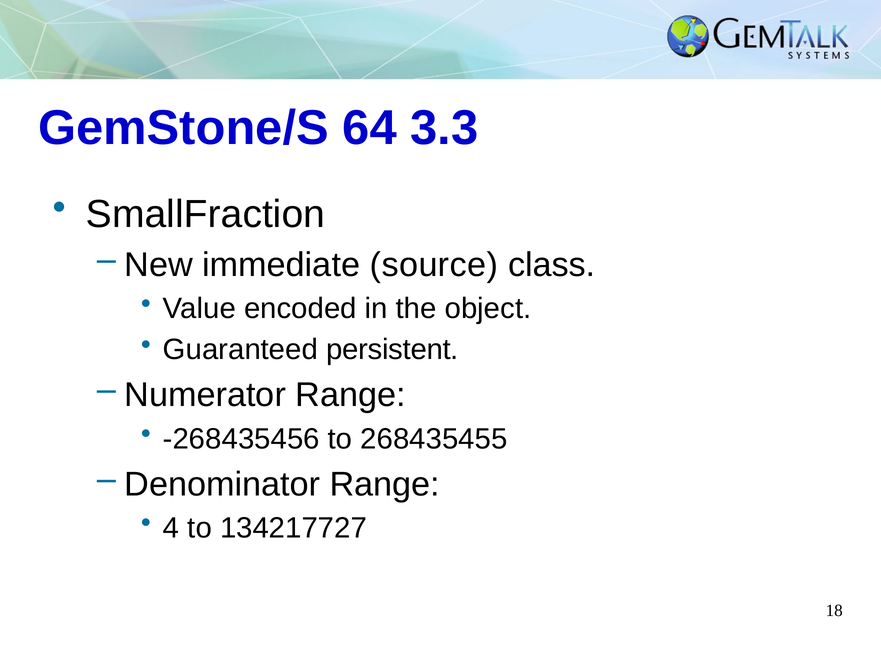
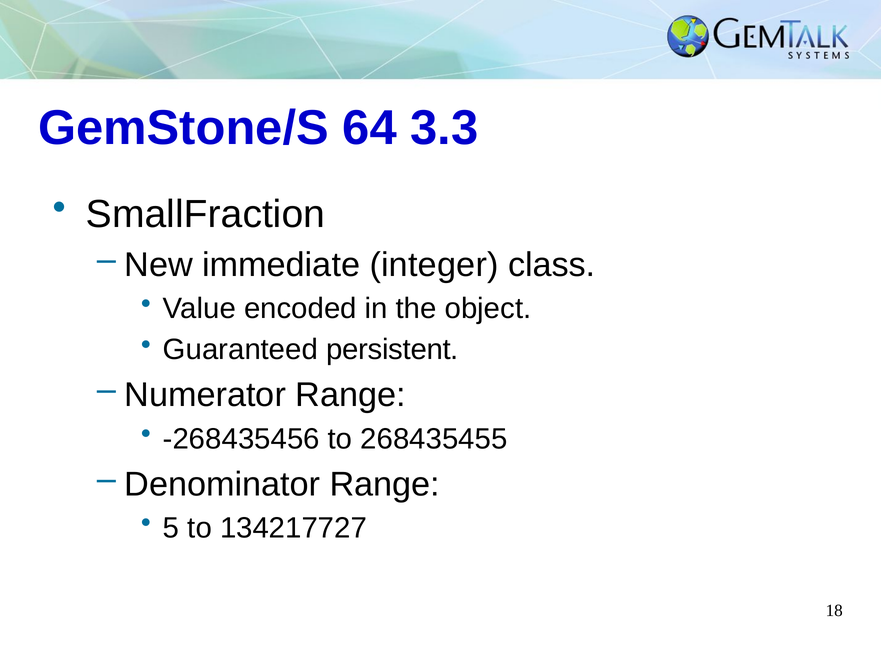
source: source -> integer (434, 265)
4: 4 -> 5 (171, 528)
